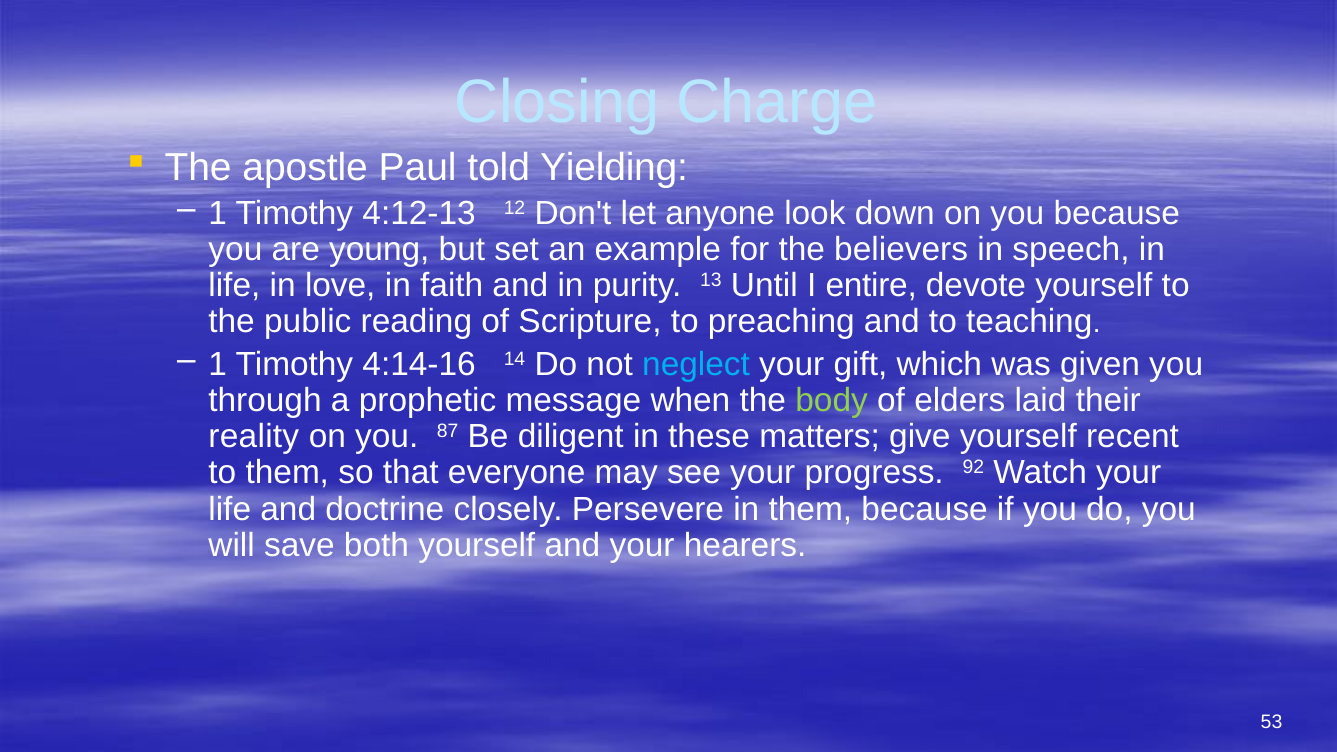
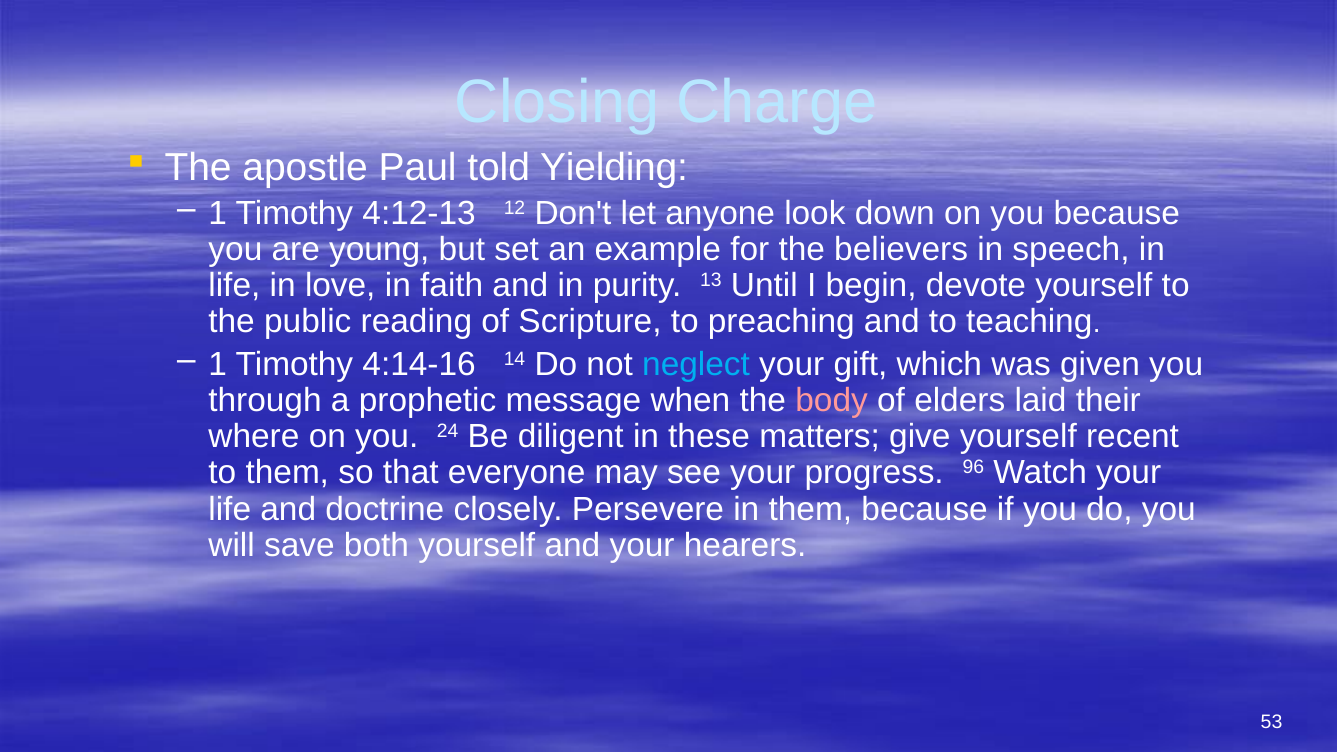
entire: entire -> begin (871, 286)
body colour: light green -> pink (832, 401)
reality: reality -> where (254, 437)
87: 87 -> 24 (448, 431)
92: 92 -> 96 (973, 468)
